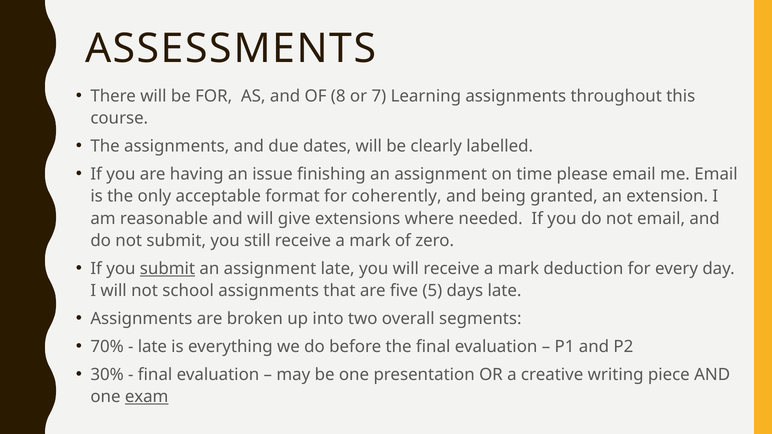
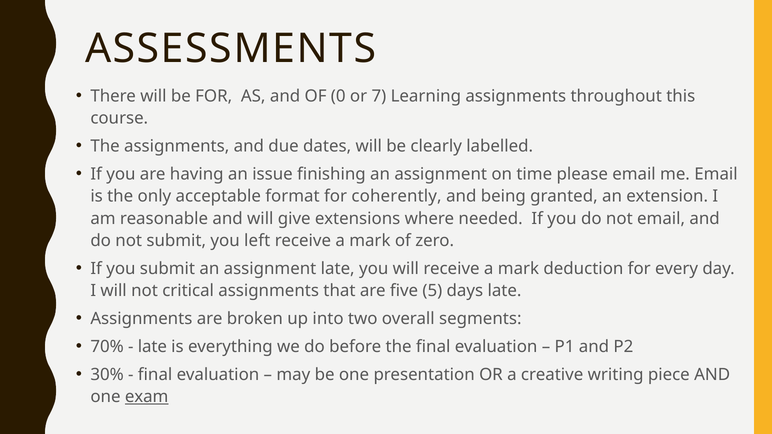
8: 8 -> 0 (338, 96)
still: still -> left (257, 241)
submit underline: present -> none (167, 269)
school: school -> critical (188, 291)
